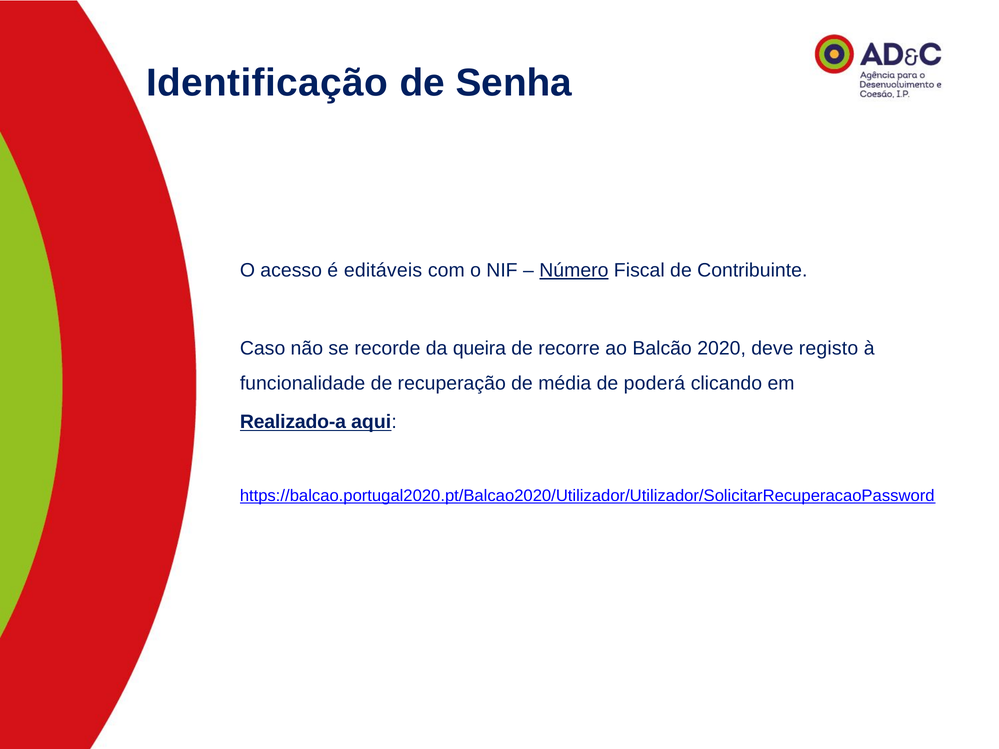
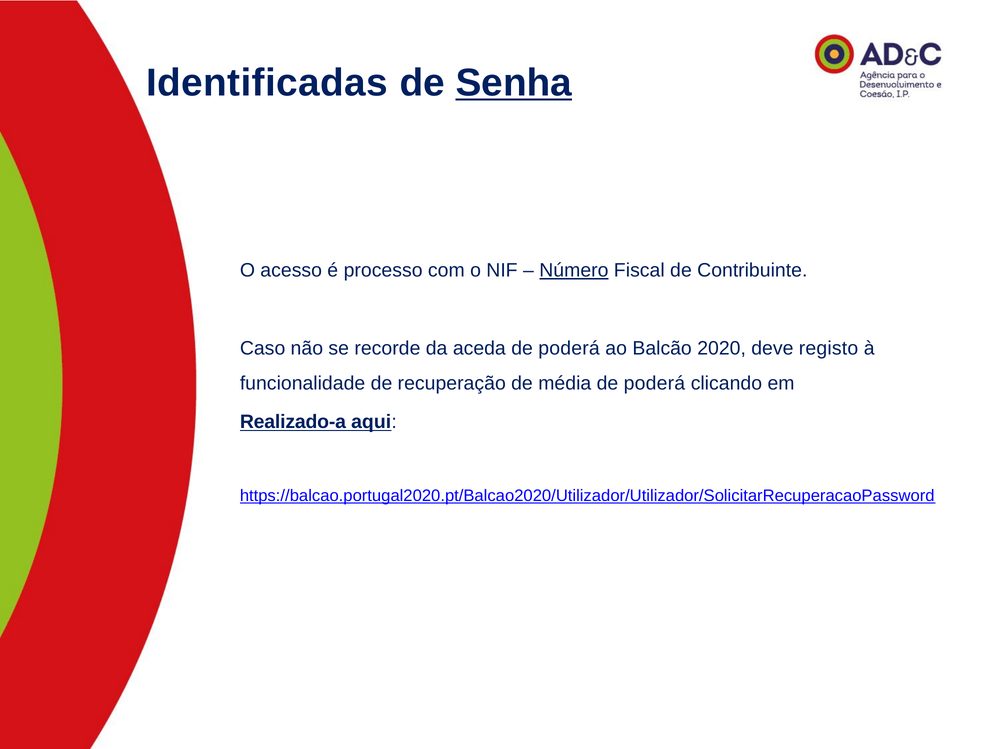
Identificação: Identificação -> Identificadas (267, 83)
Senha underline: none -> present (514, 83)
editáveis: editáveis -> processo (383, 271)
queira: queira -> aceda (479, 348)
recorre: recorre -> poderá (569, 348)
